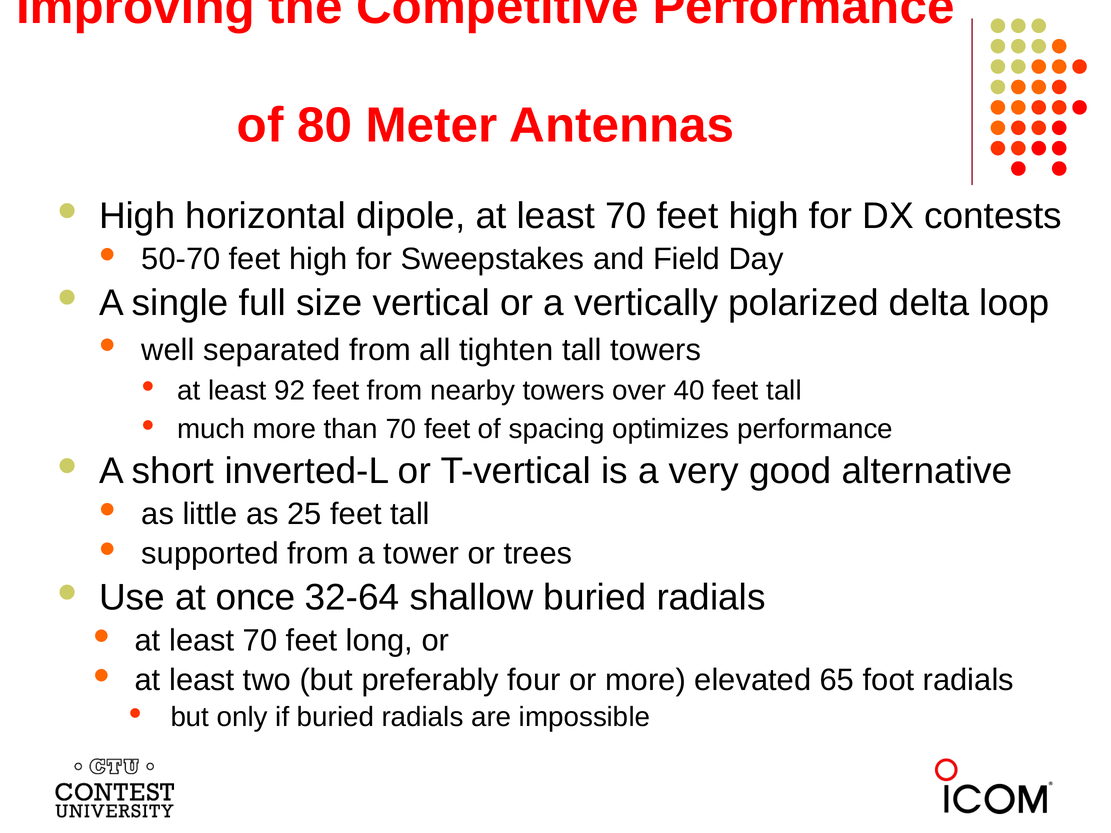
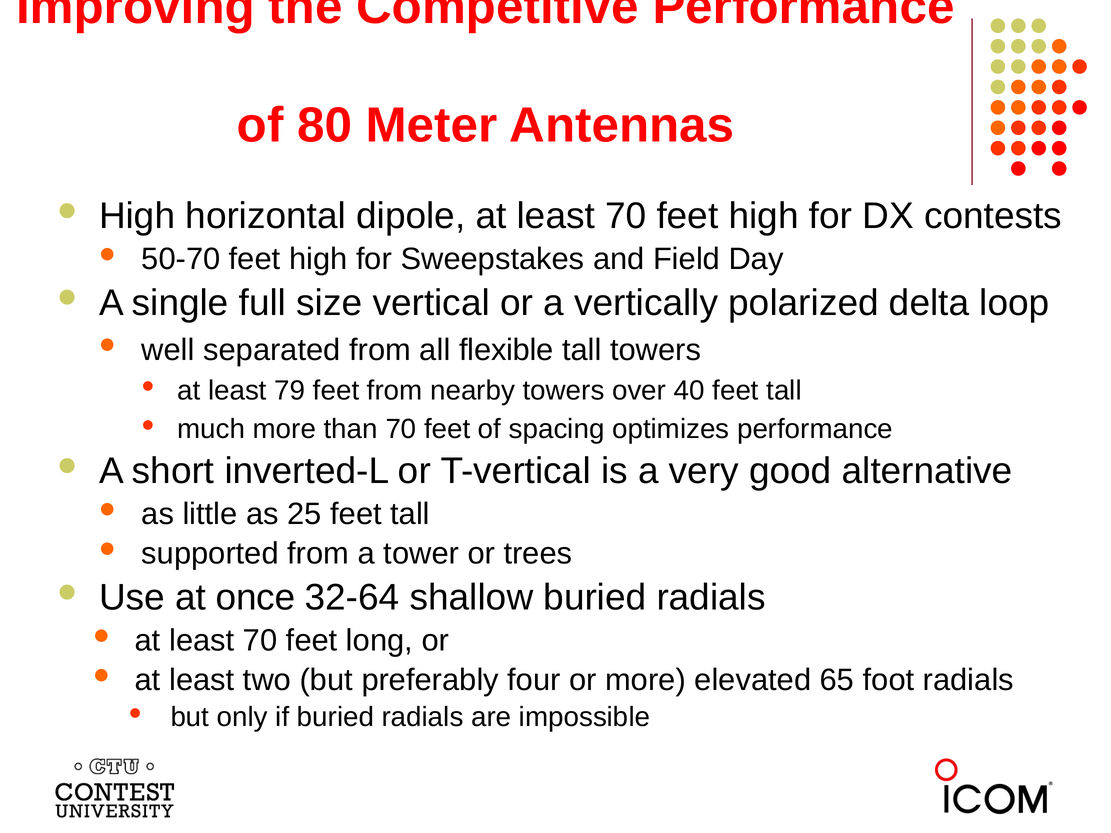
tighten: tighten -> flexible (506, 350)
92: 92 -> 79 (290, 391)
